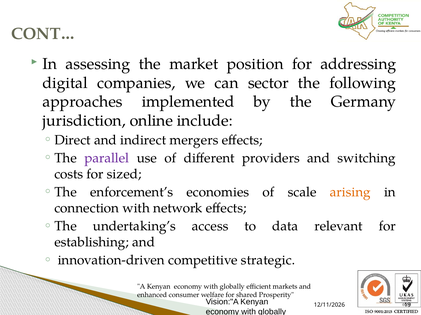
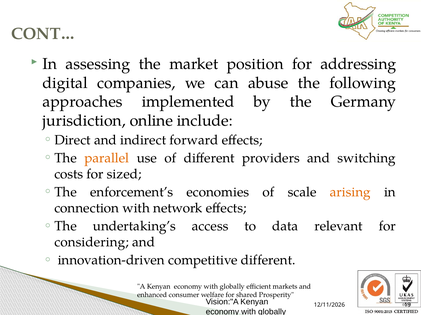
sector: sector -> abuse (268, 83)
mergers: mergers -> forward (194, 140)
parallel colour: purple -> orange (107, 158)
establishing: establishing -> considering (92, 243)
competitive strategic: strategic -> different (268, 261)
